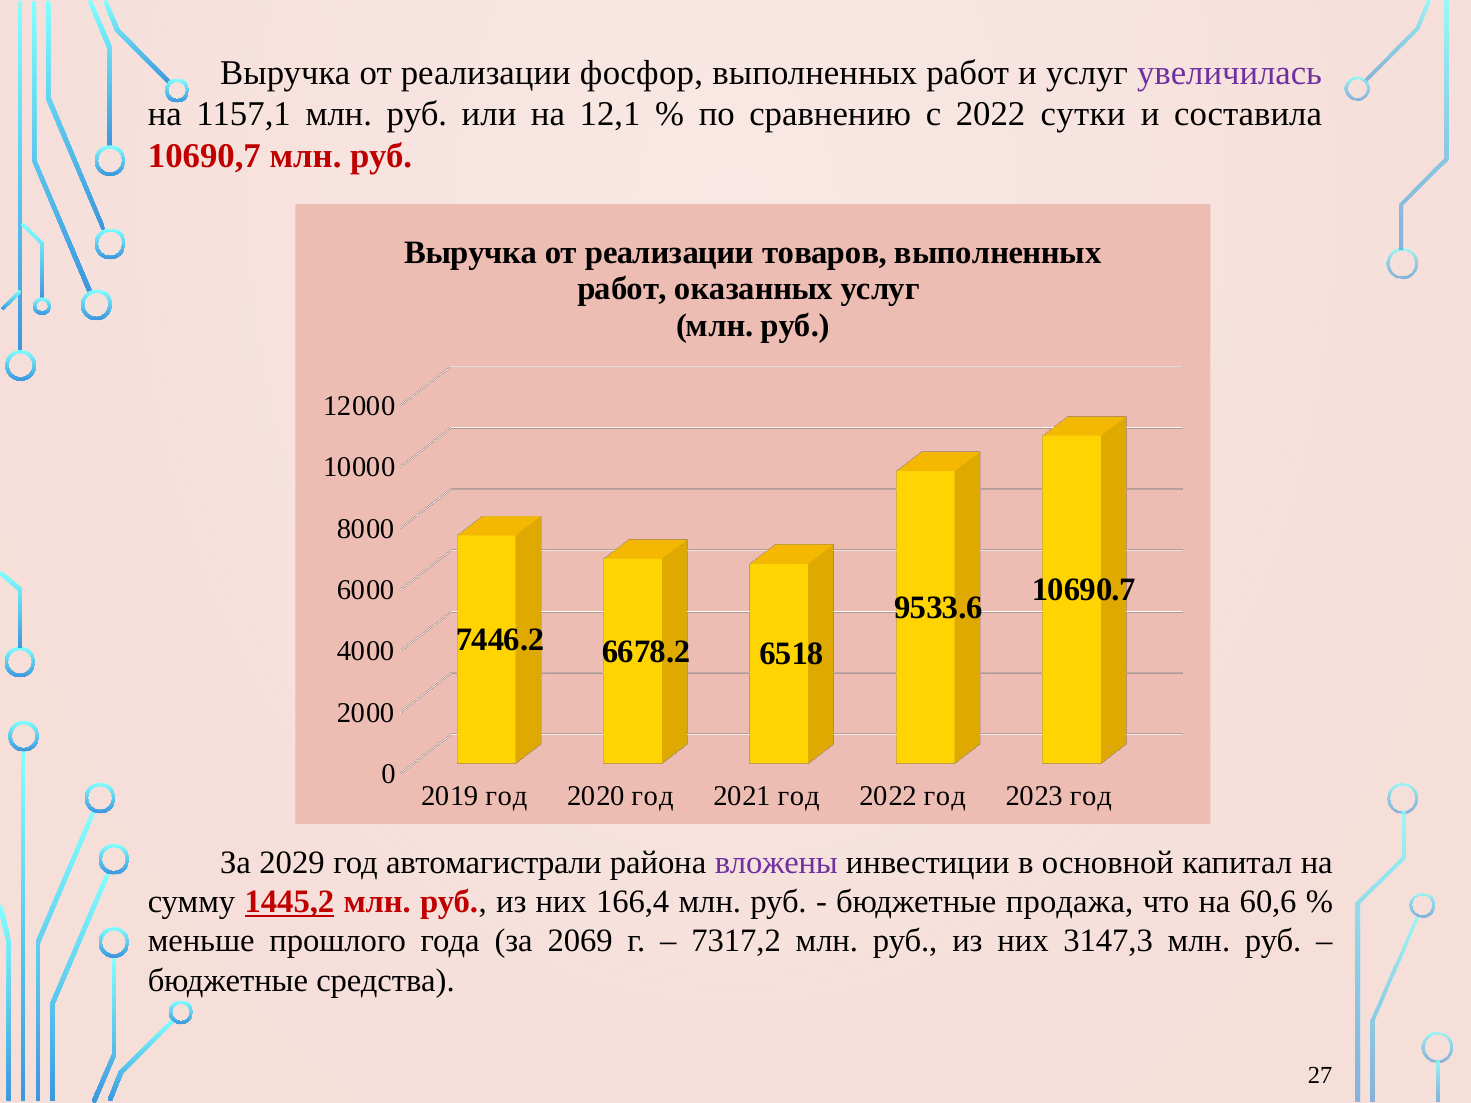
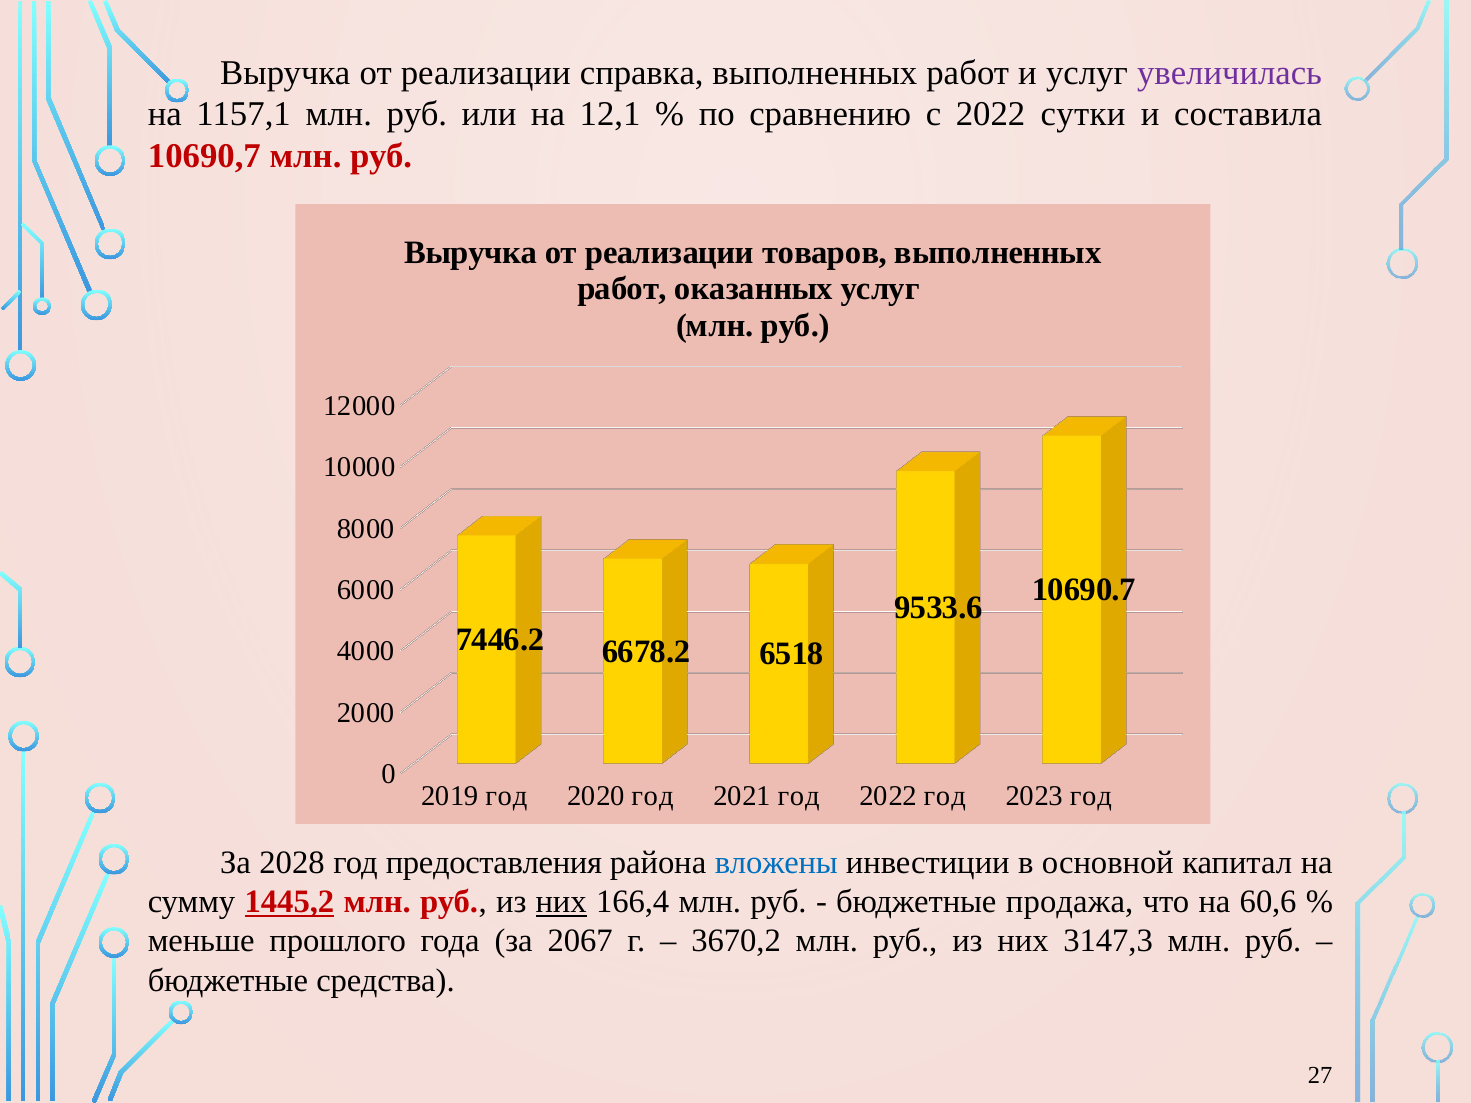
фосфор: фосфор -> справка (642, 73)
2029: 2029 -> 2028 (292, 863)
автомагистрали: автомагистрали -> предоставления (494, 863)
вложены colour: purple -> blue (776, 863)
них underline: none -> present (561, 902)
2069: 2069 -> 2067 (580, 941)
7317,2: 7317,2 -> 3670,2 (736, 941)
